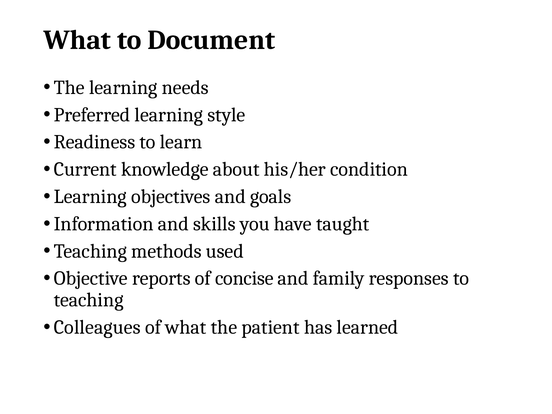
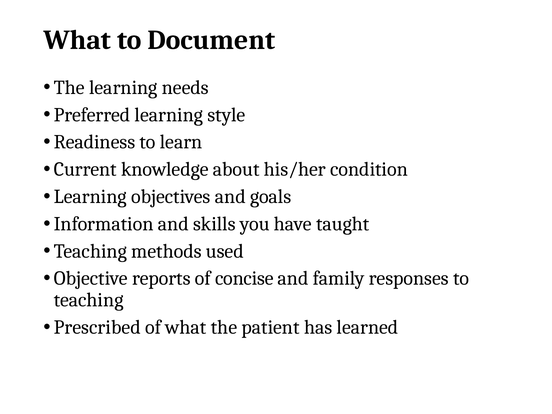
Colleagues: Colleagues -> Prescribed (97, 327)
